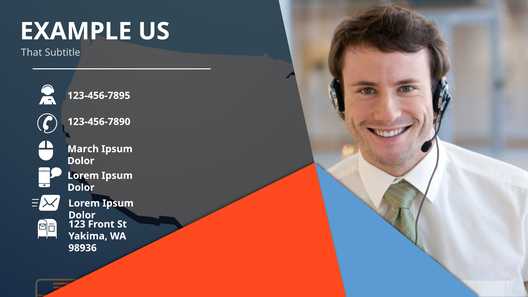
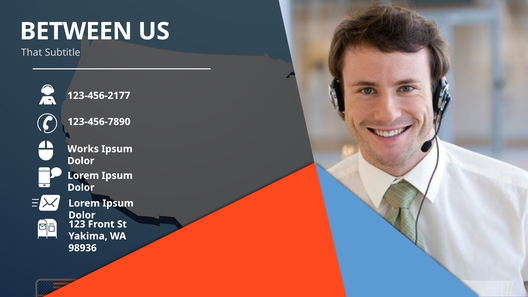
EXAMPLE: EXAMPLE -> BETWEEN (76, 31)
123-456-7895: 123-456-7895 -> 123-456-2177 (99, 96)
March: March -> Works (83, 149)
